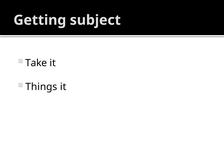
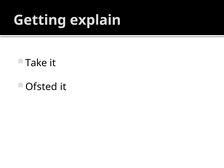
subject: subject -> explain (95, 20)
Things: Things -> Ofsted (41, 87)
